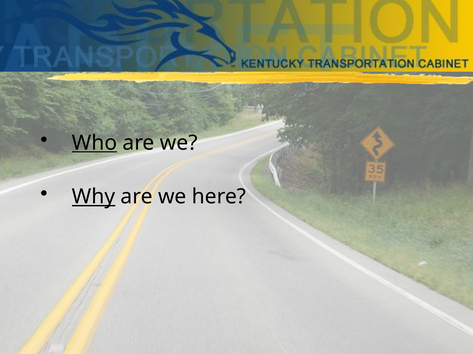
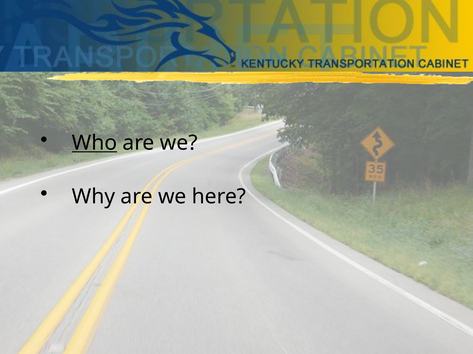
Why underline: present -> none (94, 197)
